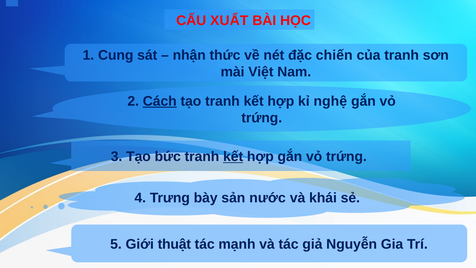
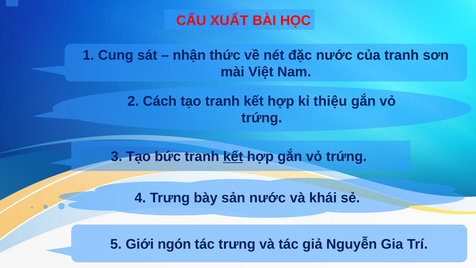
đặc chiến: chiến -> nước (334, 55)
Cách underline: present -> none (160, 101)
nghệ: nghệ -> thiệu (330, 101)
thuật: thuật -> ngón (174, 244)
tác mạnh: mạnh -> trưng (237, 244)
